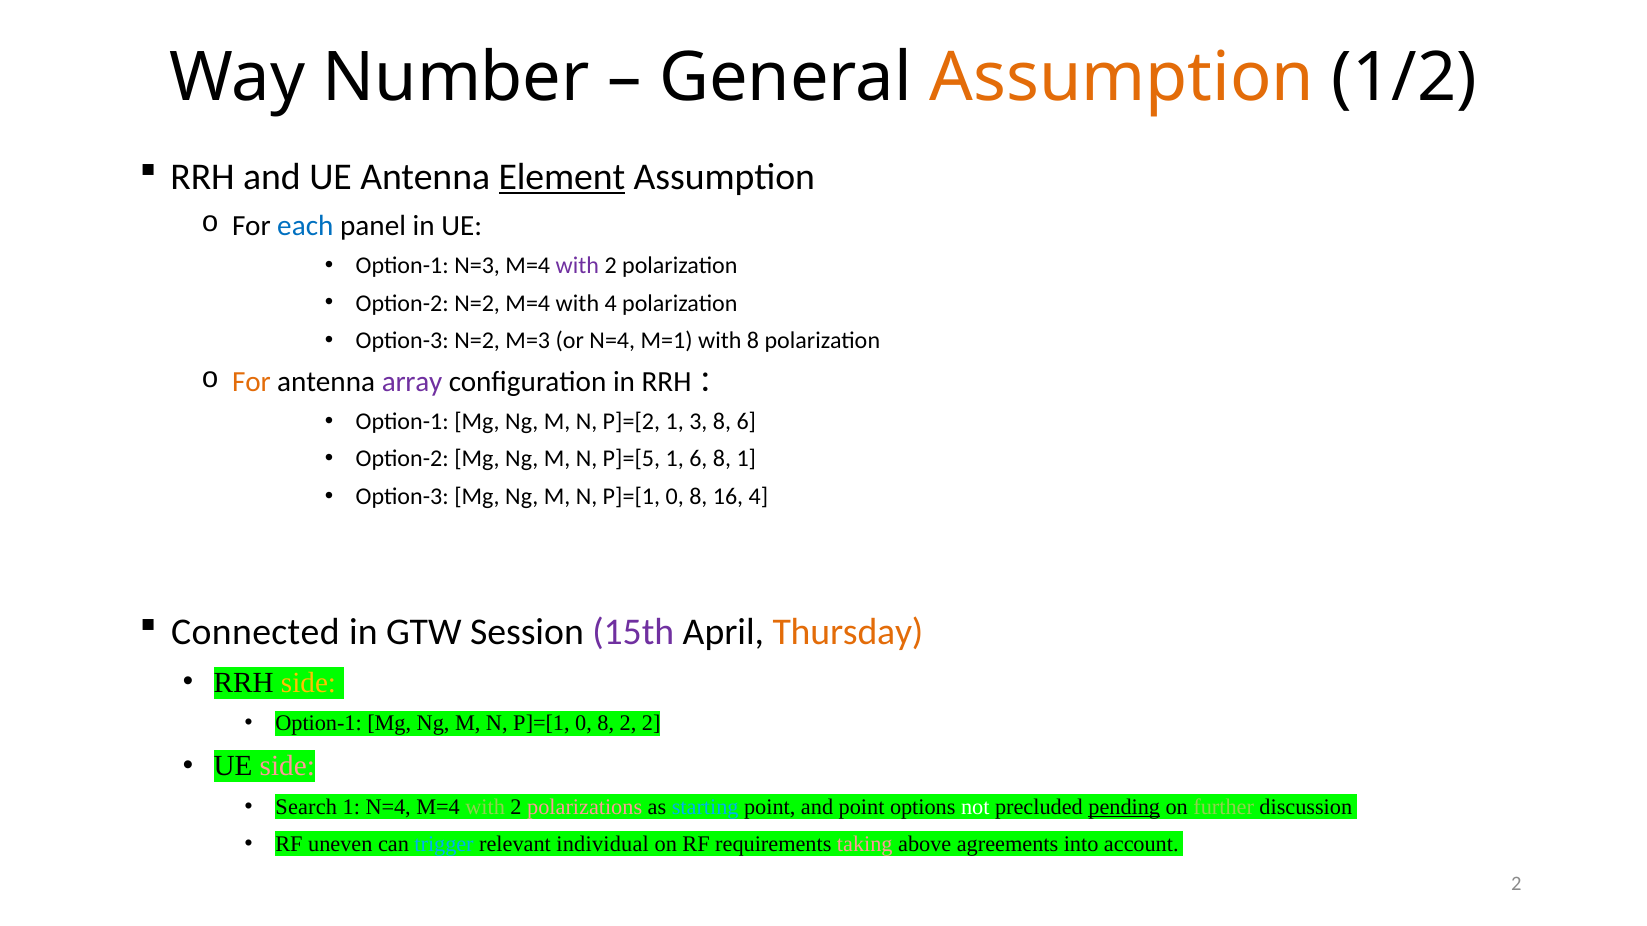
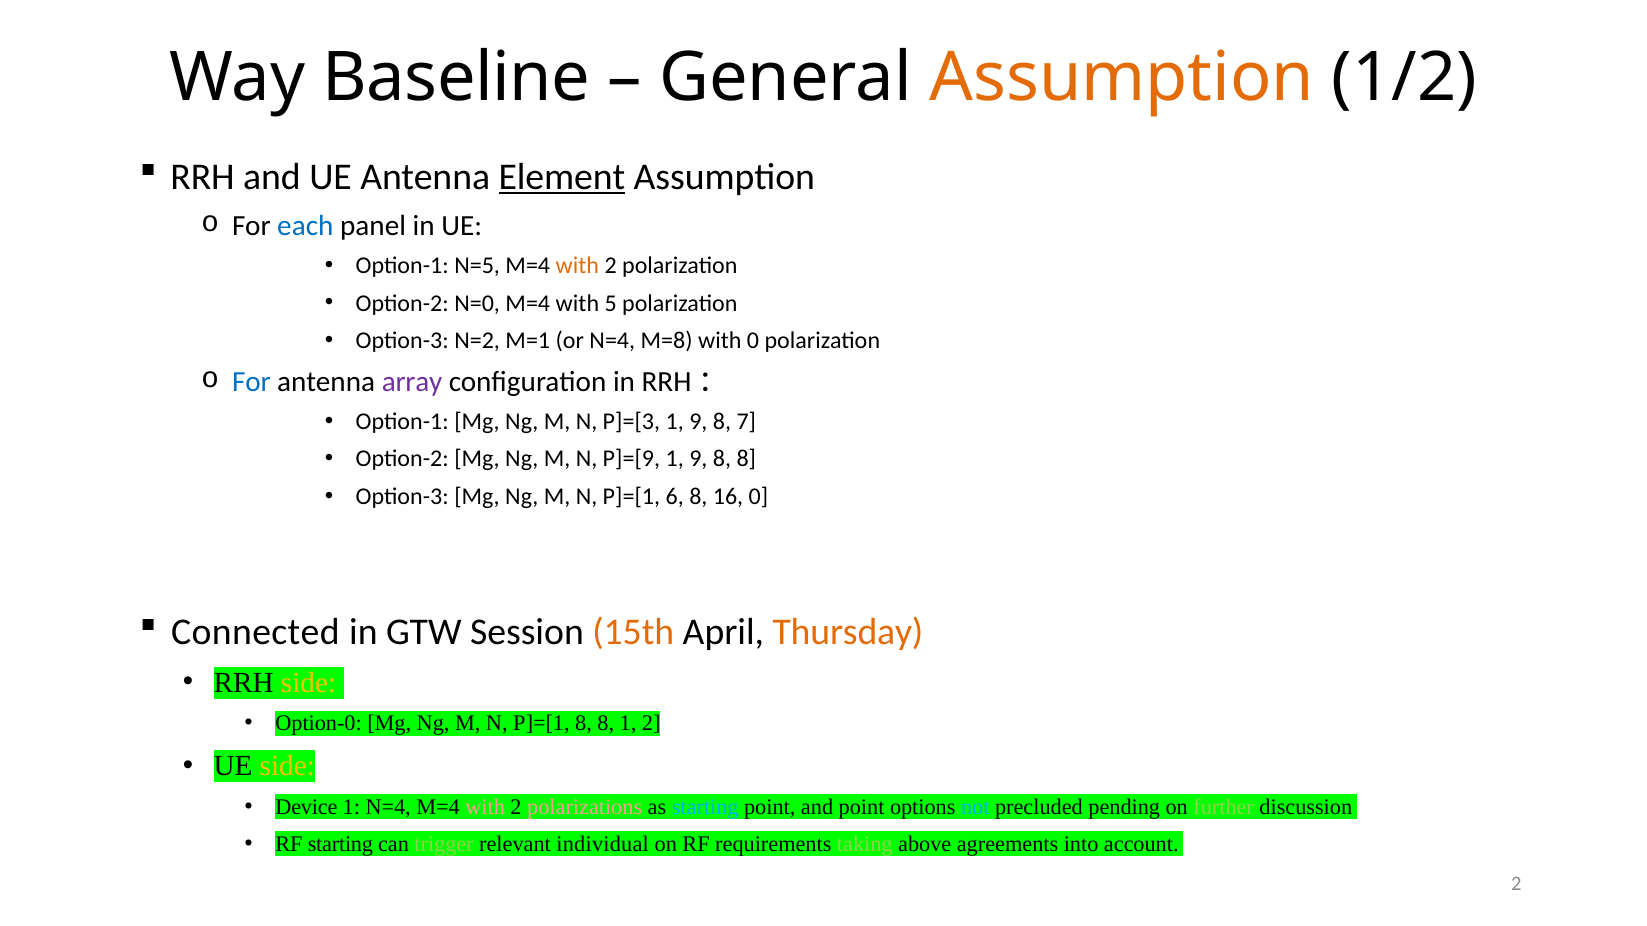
Number: Number -> Baseline (457, 78)
N=3: N=3 -> N=5 (477, 266)
with colour: purple -> orange (577, 266)
Option-2 N=2: N=2 -> N=0 (477, 303)
with 4: 4 -> 5 (611, 303)
M=3: M=3 -> M=1 (528, 341)
M=1: M=1 -> M=8 (667, 341)
with 8: 8 -> 0 (753, 341)
For colour: orange -> blue (252, 382)
P]=[2: P]=[2 -> P]=[3 (631, 422)
3: 3 -> 9 (698, 422)
8 6: 6 -> 7 (746, 422)
P]=[5: P]=[5 -> P]=[9 (631, 459)
6: 6 -> 9 (698, 459)
1: 1 -> 8 (746, 459)
0: 0 -> 6 (675, 497)
16 4: 4 -> 0 (758, 497)
15th colour: purple -> orange (633, 632)
Option-1: Option-1 -> Option-0 (319, 724)
0: 0 -> 8 (584, 724)
8 2: 2 -> 1 (628, 724)
side colour: pink -> yellow (287, 766)
Search: Search -> Device (306, 807)
with colour: light green -> pink (485, 807)
not colour: white -> light blue (975, 807)
pending underline: present -> none (1124, 807)
RF uneven: uneven -> starting (340, 844)
trigger colour: light blue -> light green (444, 844)
taking colour: pink -> light green (865, 844)
